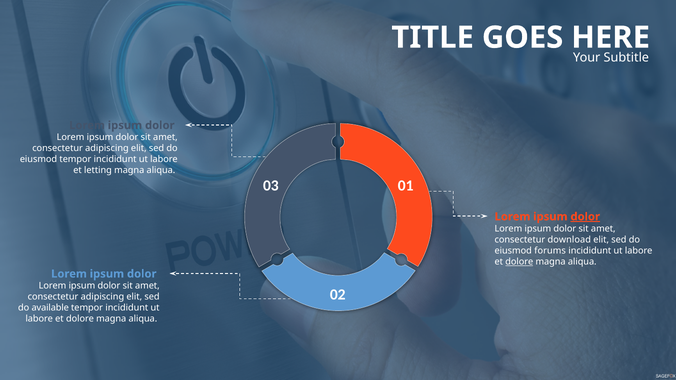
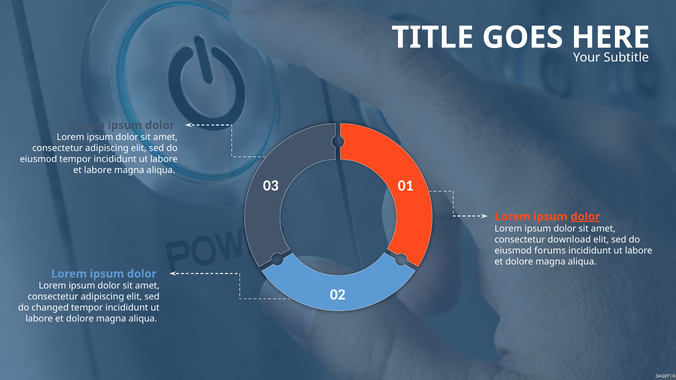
et letting: letting -> labore (98, 171)
dolore underline: present -> none (519, 262)
available: available -> changed (50, 308)
